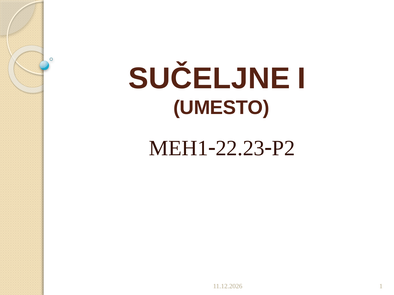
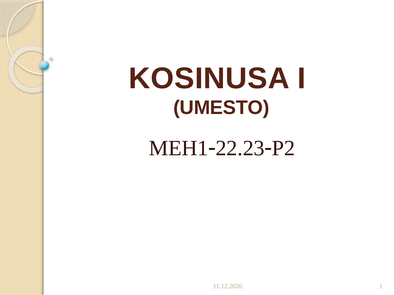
SUČELJNE: SUČELJNE -> KOSINUSA (209, 79)
